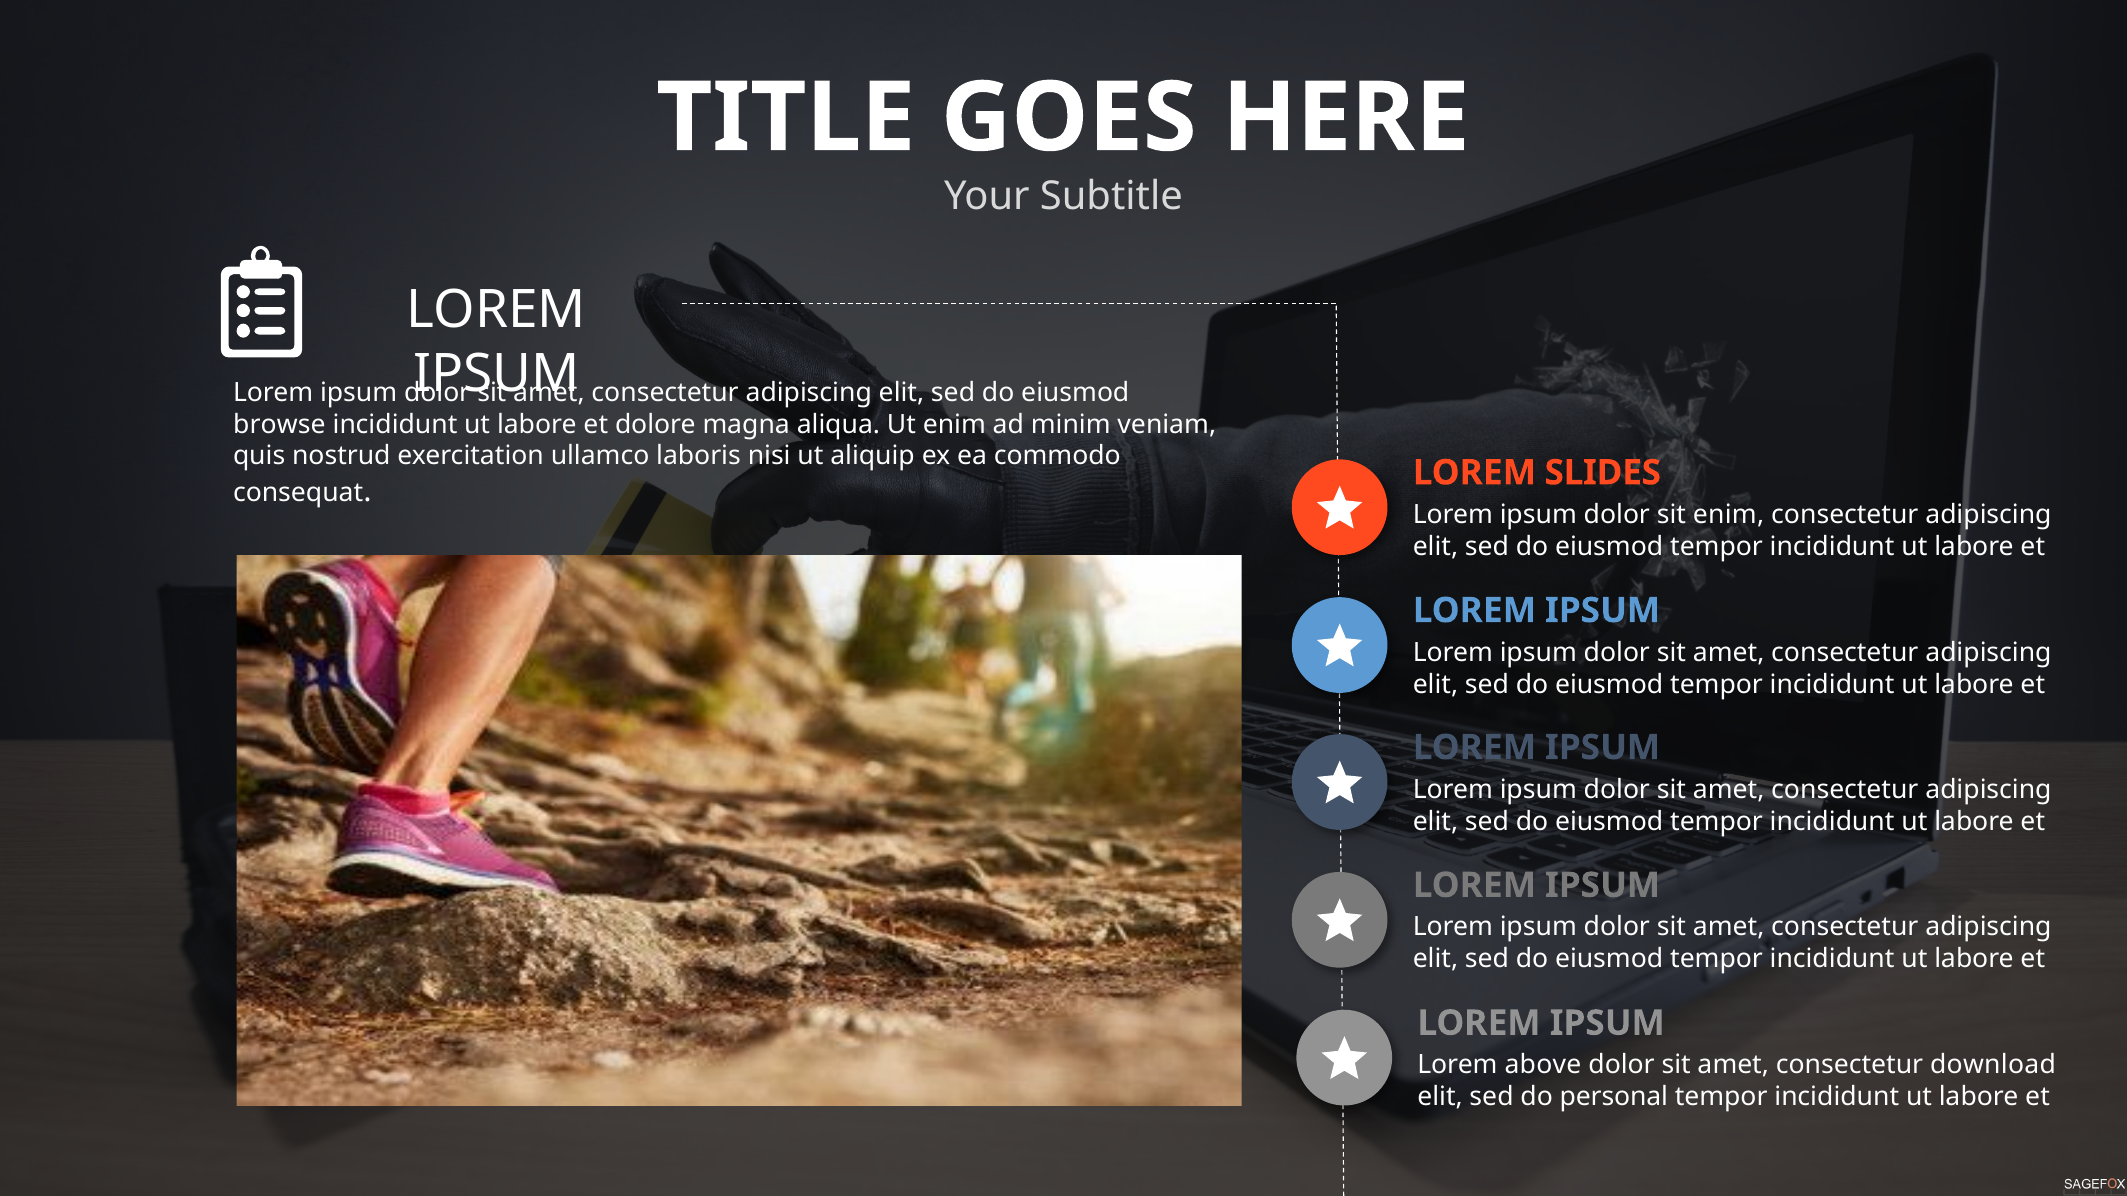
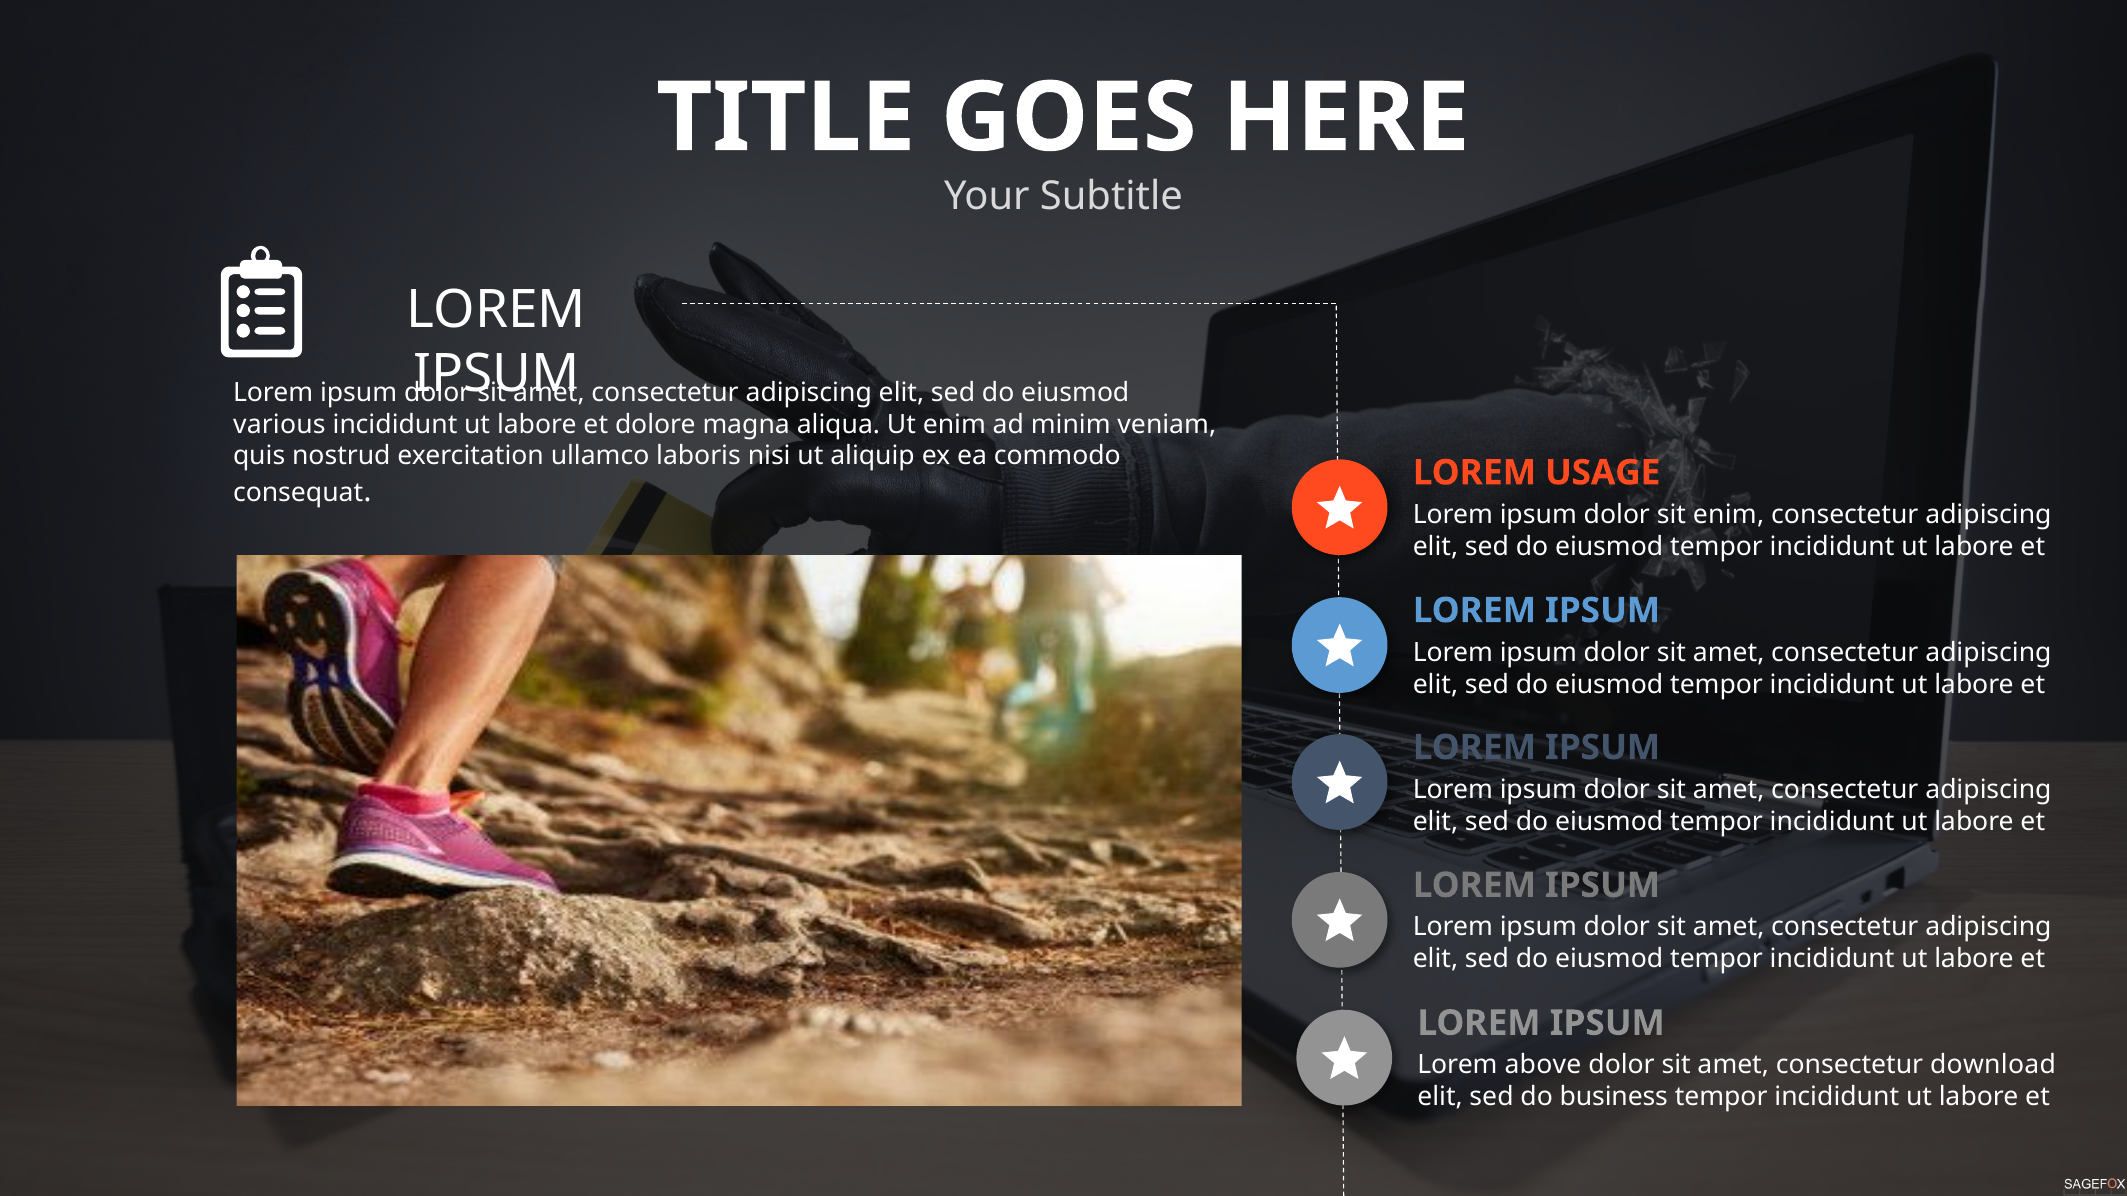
browse: browse -> various (279, 424)
SLIDES: SLIDES -> USAGE (1603, 473)
personal: personal -> business (1614, 1097)
